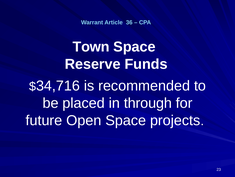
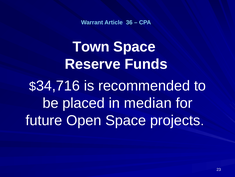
through: through -> median (148, 103)
